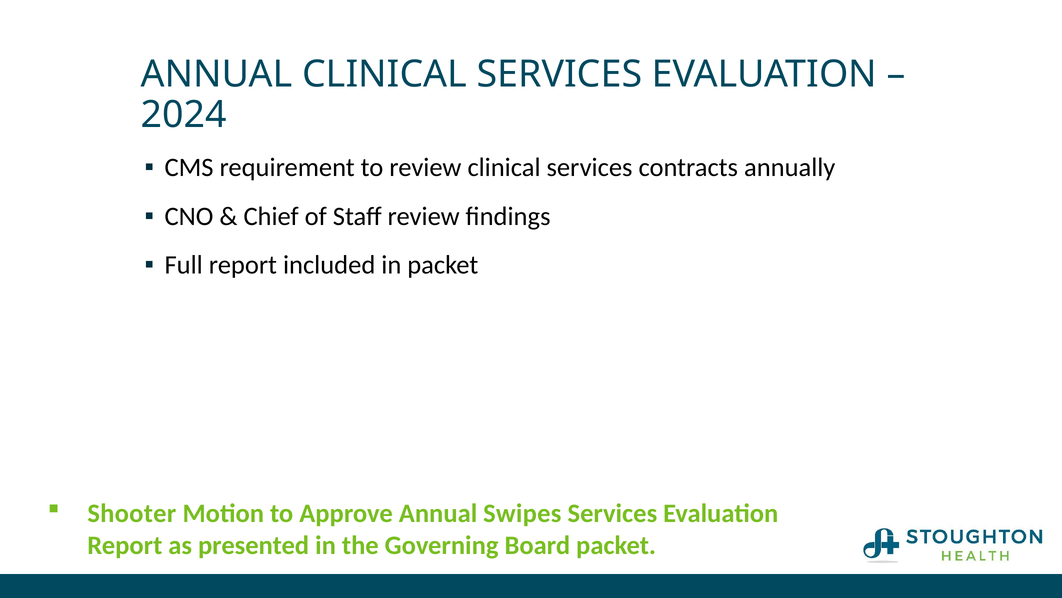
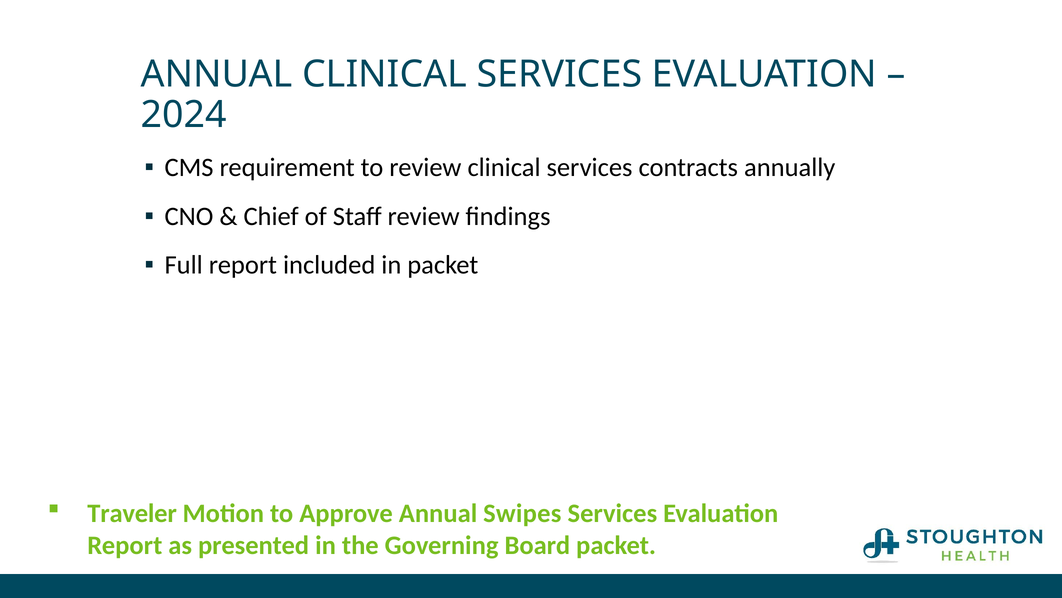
Shooter: Shooter -> Traveler (132, 513)
